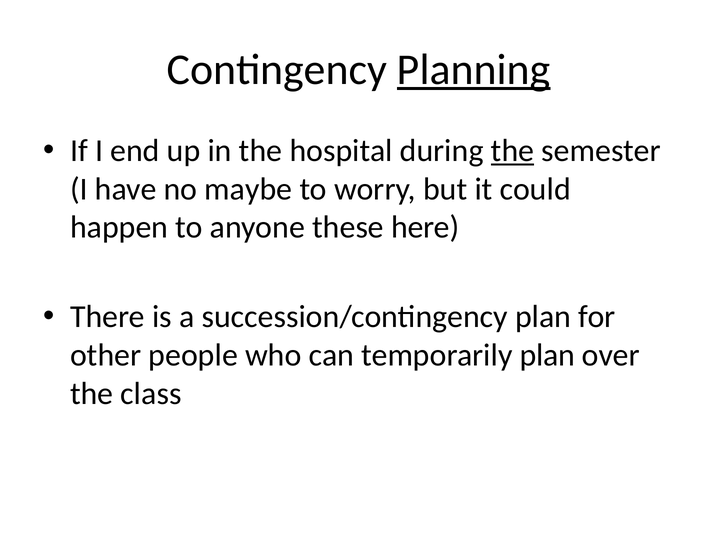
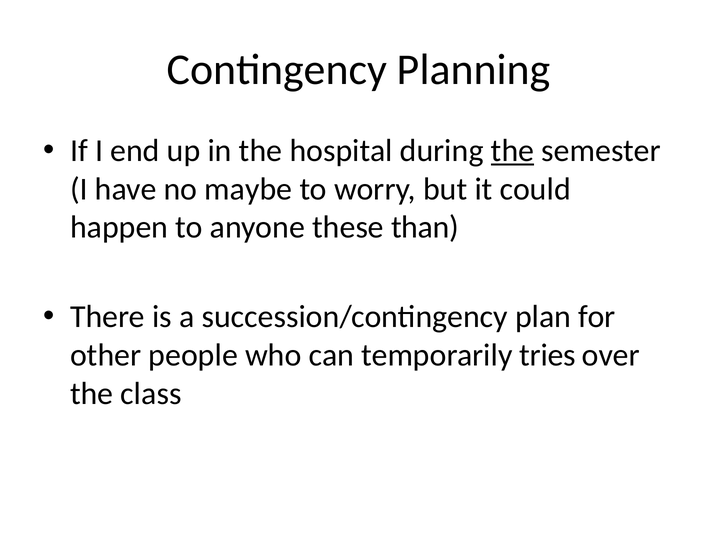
Planning underline: present -> none (474, 70)
here: here -> than (425, 227)
temporarily plan: plan -> tries (547, 355)
